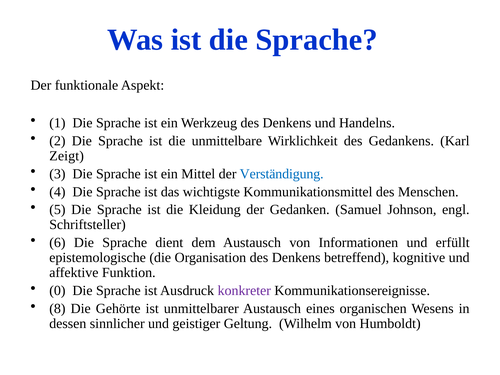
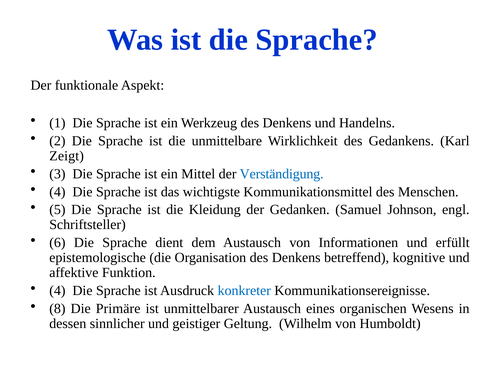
0: 0 -> 4 (57, 291)
konkreter colour: purple -> blue (244, 291)
Gehörte: Gehörte -> Primäre (118, 309)
